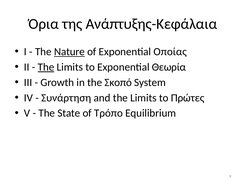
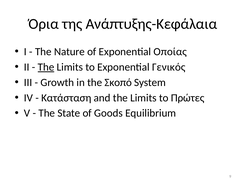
Nature underline: present -> none (69, 52)
Θεωρία: Θεωρία -> Γενικός (169, 67)
Συνάρτηση: Συνάρτηση -> Κατάσταση (66, 98)
Τρόπο: Τρόπο -> Goods (109, 113)
